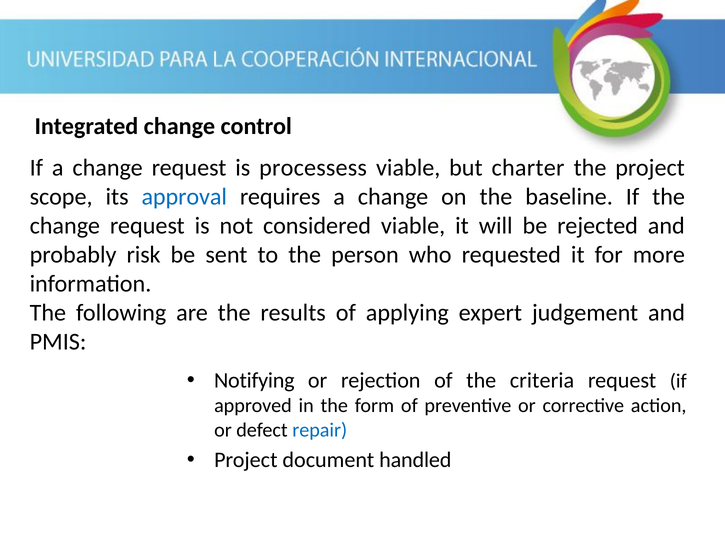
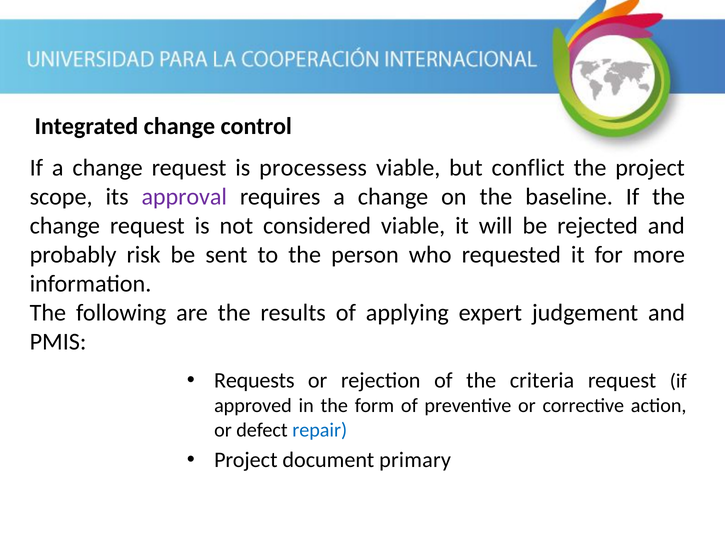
charter: charter -> conflict (528, 168)
approval colour: blue -> purple (184, 197)
Notifying: Notifying -> Requests (254, 380)
handled: handled -> primary (415, 460)
